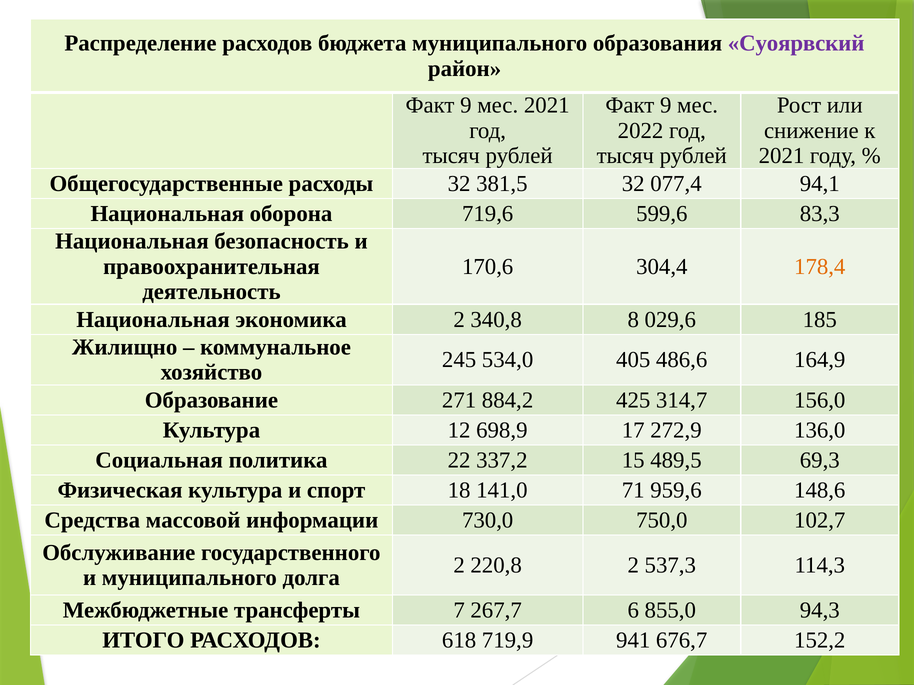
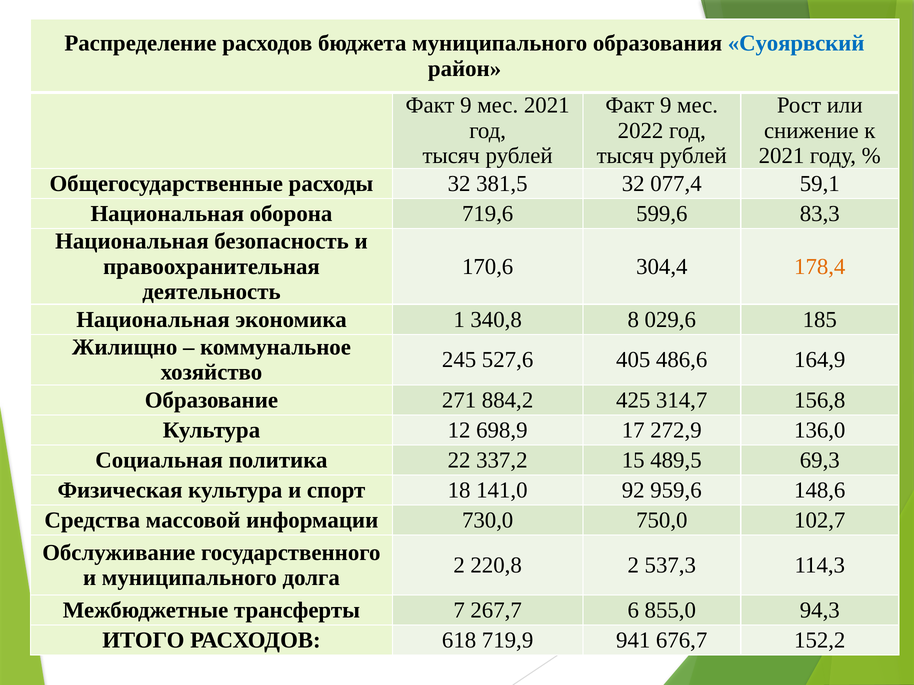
Суоярвский colour: purple -> blue (796, 43)
94,1: 94,1 -> 59,1 (820, 184)
экономика 2: 2 -> 1 (459, 320)
534,0: 534,0 -> 527,6 (508, 360)
156,0: 156,0 -> 156,8 (820, 400)
71: 71 -> 92 (633, 491)
